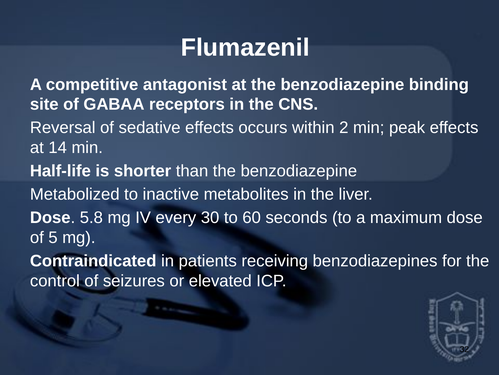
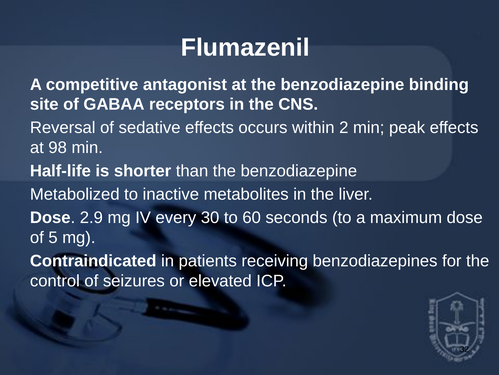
14: 14 -> 98 (58, 148)
5.8: 5.8 -> 2.9 (91, 217)
